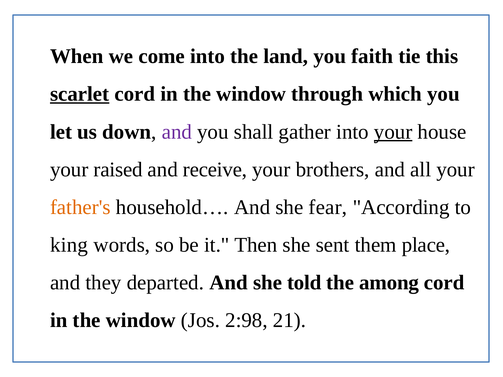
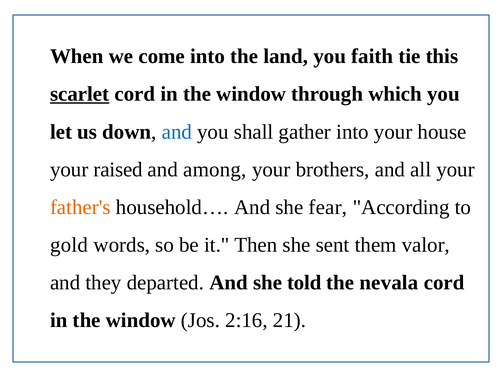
and colour: purple -> blue (177, 132)
your underline: present -> none (393, 132)
receive: receive -> among (215, 170)
king: king -> gold (69, 245)
place: place -> valor (426, 245)
among: among -> nevala (389, 283)
2:98: 2:98 -> 2:16 (246, 320)
